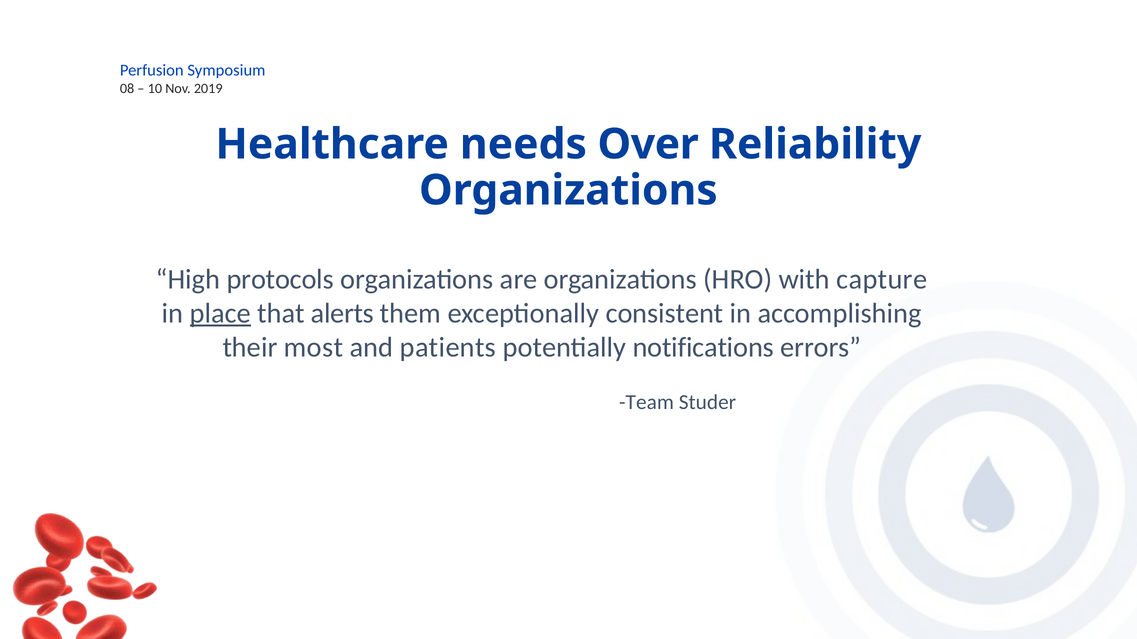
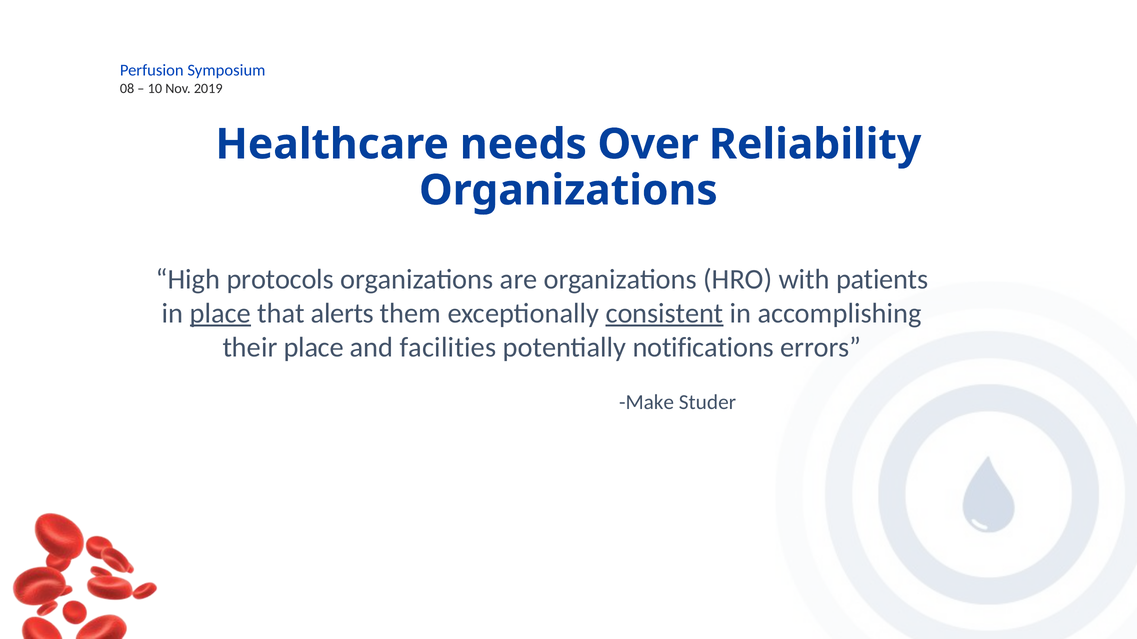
capture: capture -> patients (882, 279)
consistent underline: none -> present (665, 314)
their most: most -> place (314, 348)
patients: patients -> facilities (448, 348)
Team: Team -> Make (647, 403)
